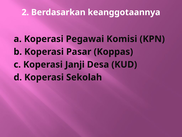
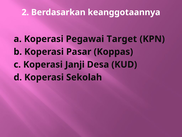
Komisi: Komisi -> Target (122, 39)
